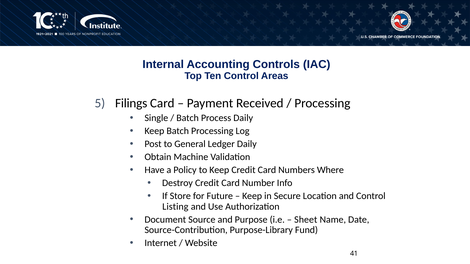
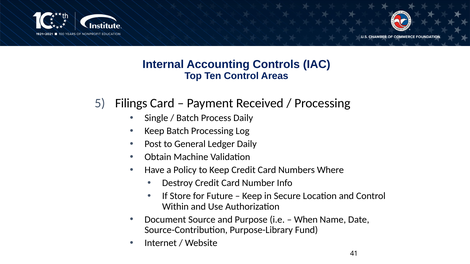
Listing: Listing -> Within (175, 207)
Sheet: Sheet -> When (306, 220)
